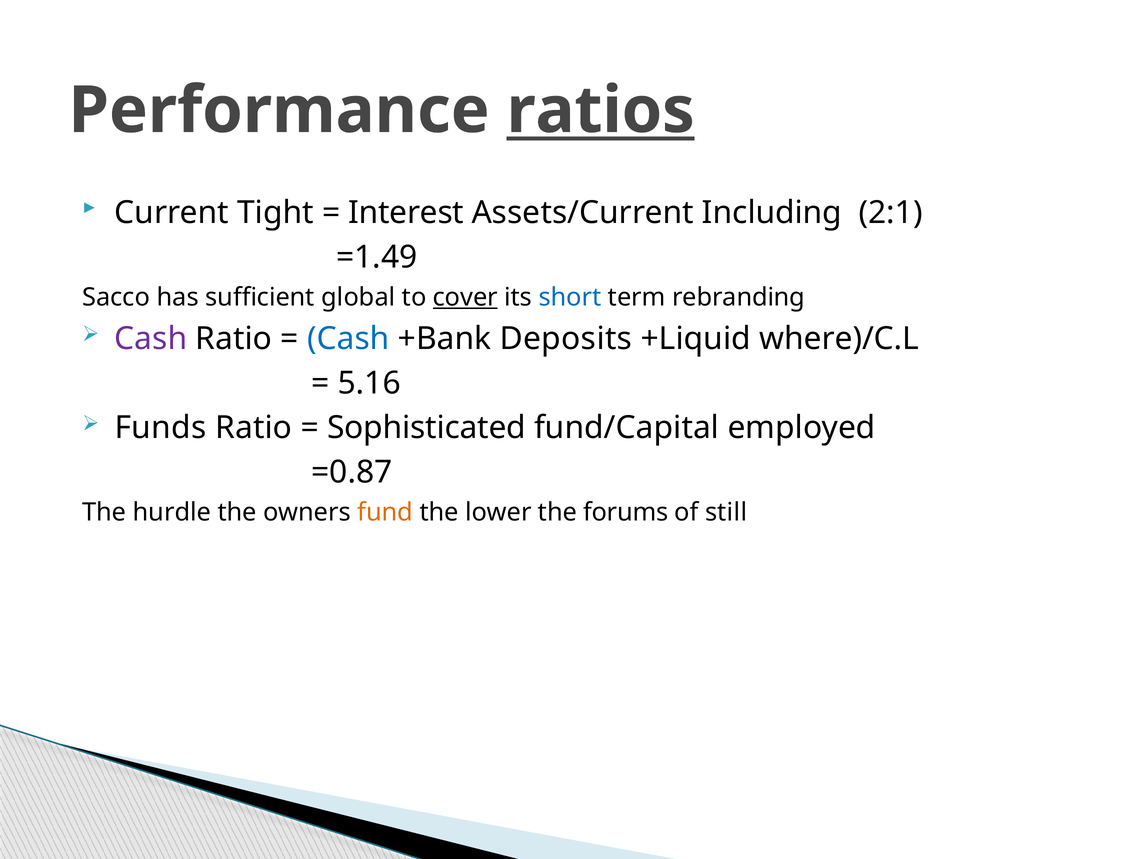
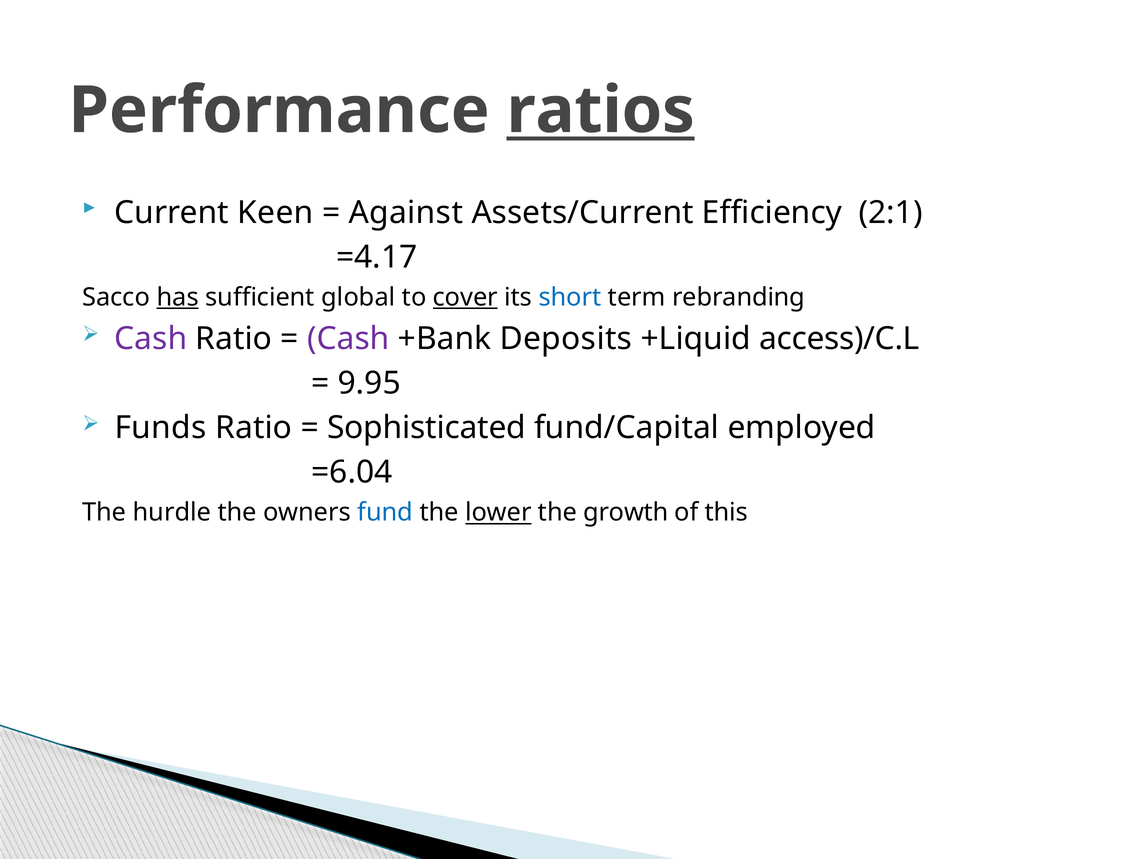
Tight: Tight -> Keen (275, 213)
Interest: Interest -> Against (406, 213)
Including: Including -> Efficiency (772, 213)
=1.49: =1.49 -> =4.17 (377, 257)
has underline: none -> present (178, 297)
Cash colour: blue -> purple (348, 338)
where)/C.L: where)/C.L -> access)/C.L (839, 338)
5.16: 5.16 -> 9.95 (369, 383)
=0.87: =0.87 -> =6.04 (352, 472)
fund colour: orange -> blue (385, 512)
lower underline: none -> present (498, 512)
forums: forums -> growth (626, 512)
still: still -> this (726, 512)
